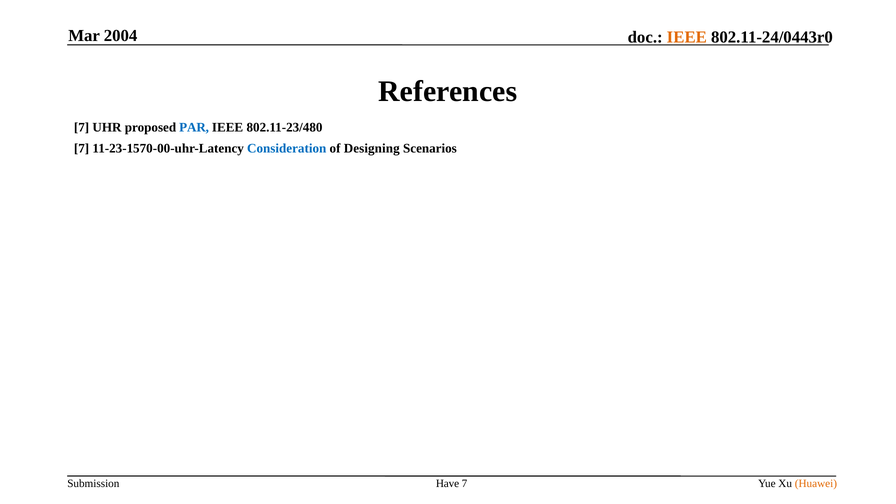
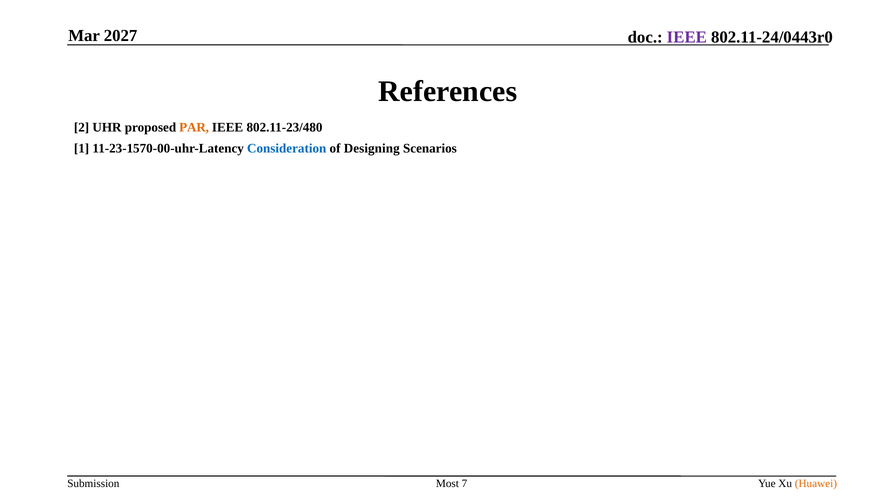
2004: 2004 -> 2027 (121, 36)
IEEE colour: orange -> purple (687, 37)
7: 7 -> 2 (82, 127)
PAR colour: blue -> orange (194, 127)
7: 7 -> 1 (82, 148)
Have: Have -> Most (447, 483)
